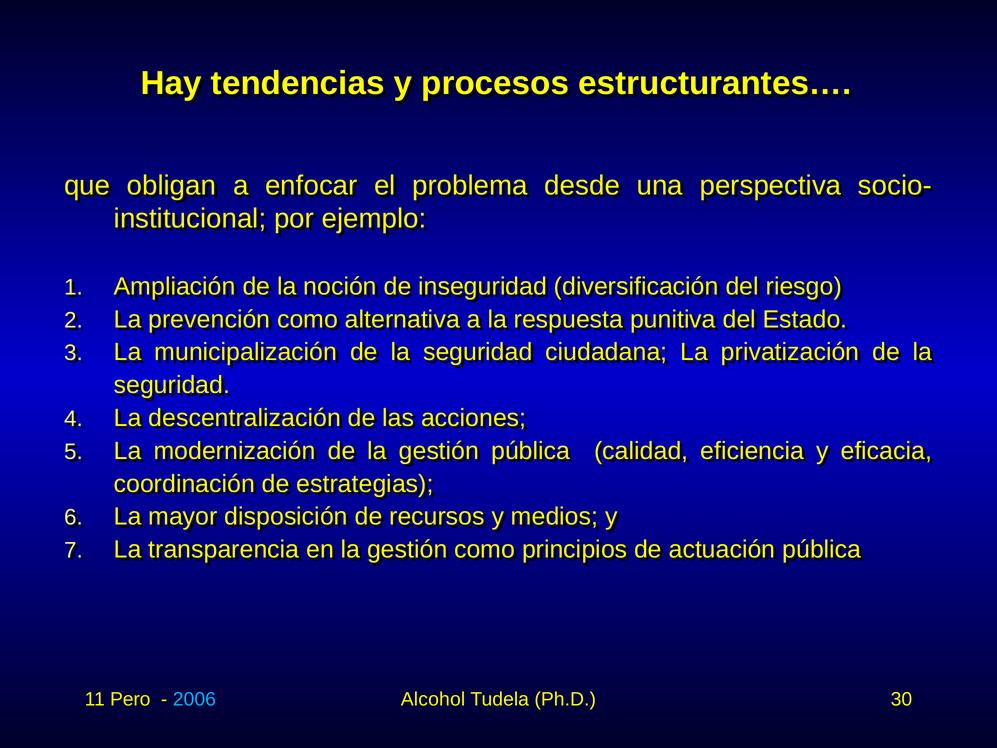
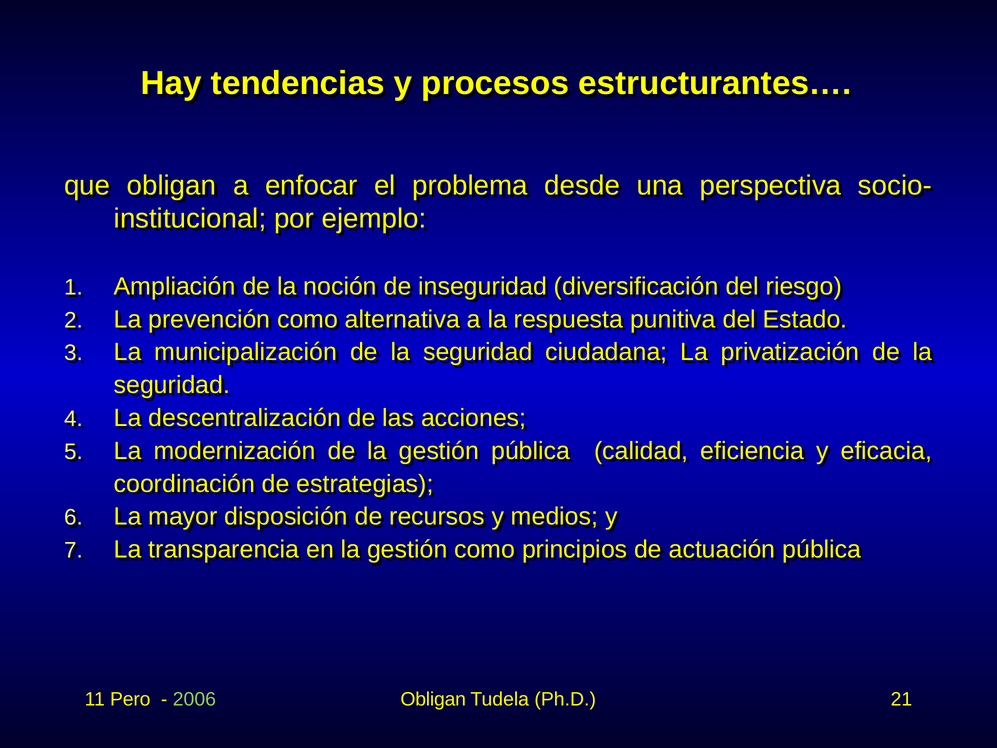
2006 colour: light blue -> light green (194, 699)
Alcohol: Alcohol -> Obligan (433, 699)
30: 30 -> 21 (901, 699)
